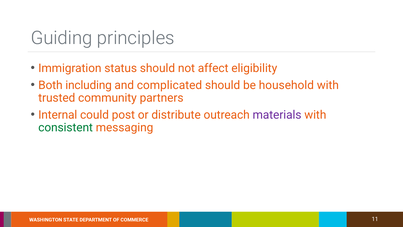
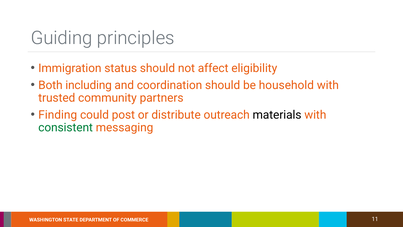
complicated: complicated -> coordination (170, 85)
Internal: Internal -> Finding (58, 115)
materials colour: purple -> black (277, 115)
